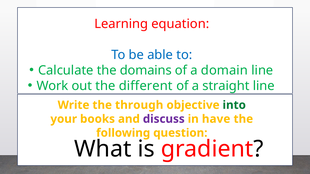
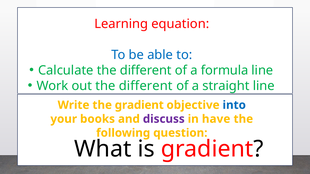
Calculate the domains: domains -> different (146, 70)
domain: domain -> formula (225, 70)
the through: through -> gradient (139, 105)
into colour: green -> blue (234, 105)
